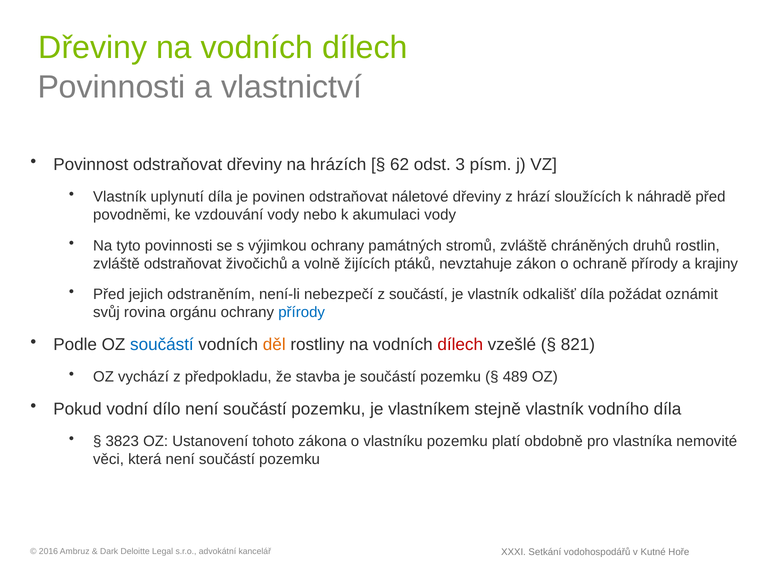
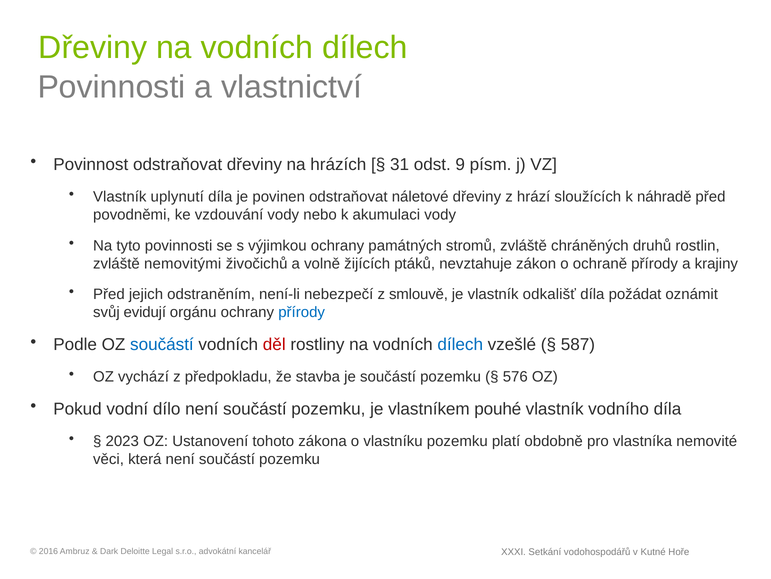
62: 62 -> 31 (400, 164)
3: 3 -> 9 (460, 164)
zvláště odstraňovat: odstraňovat -> nemovitými (183, 263)
z součástí: součástí -> smlouvě (418, 294)
rovina: rovina -> evidují (145, 312)
děl colour: orange -> red (274, 344)
dílech colour: red -> blue (460, 344)
821: 821 -> 587 (578, 344)
489: 489 -> 576 (515, 376)
stejně: stejně -> pouhé (498, 409)
3823: 3823 -> 2023 (122, 441)
